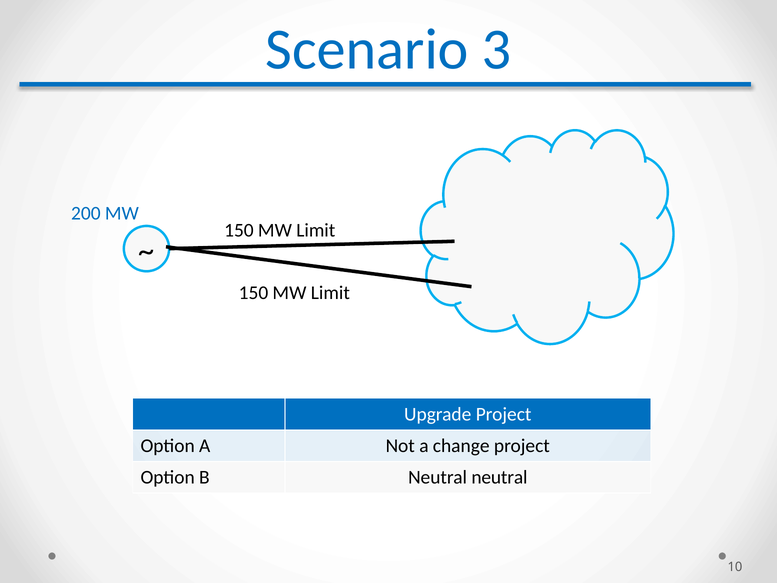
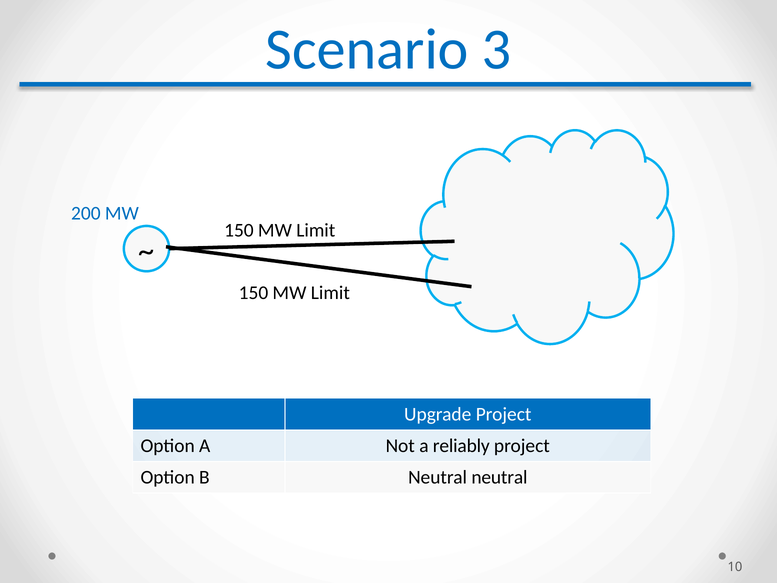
change: change -> reliably (461, 446)
